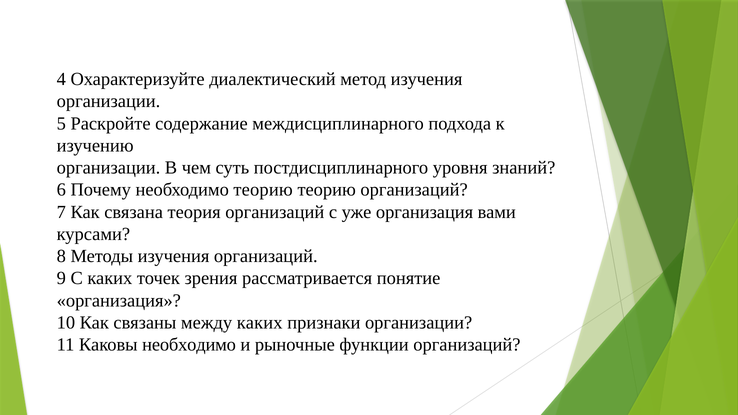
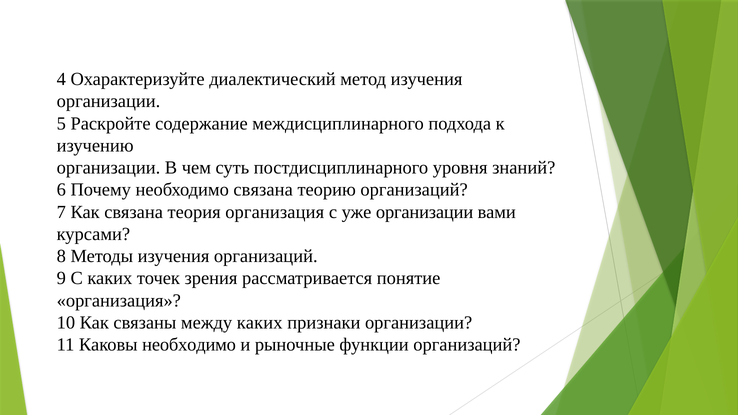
необходимо теорию: теорию -> связана (263, 190)
теория организаций: организаций -> организация (275, 212)
уже организация: организация -> организации (425, 212)
